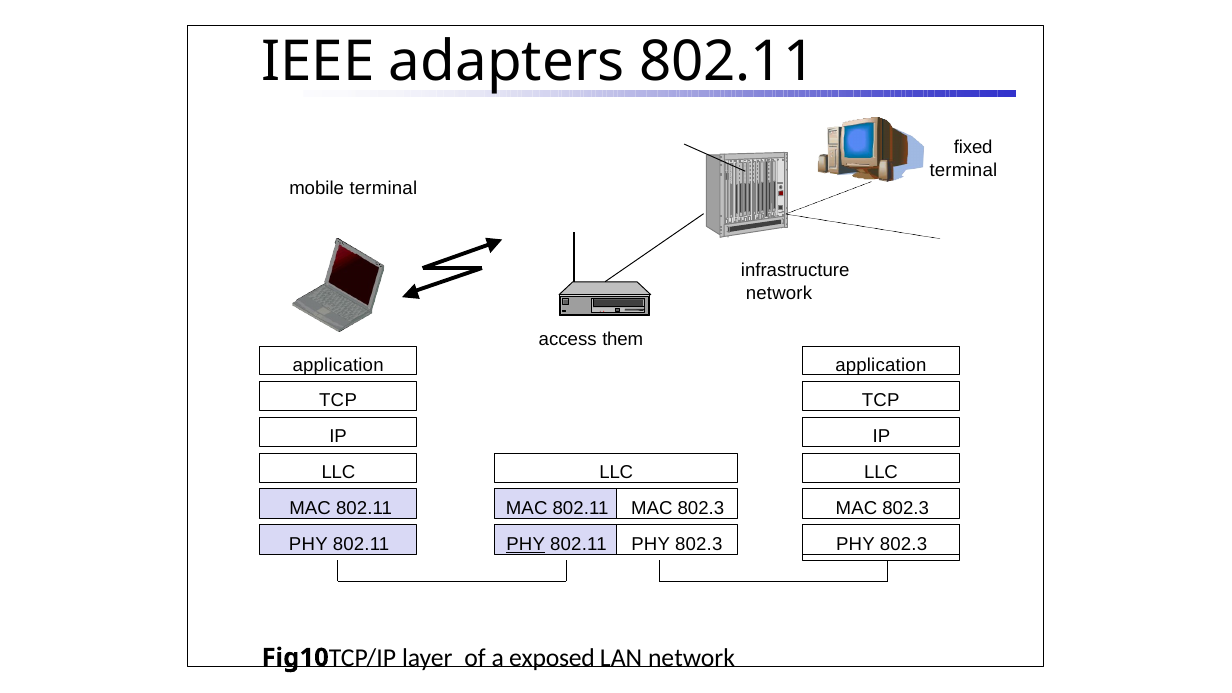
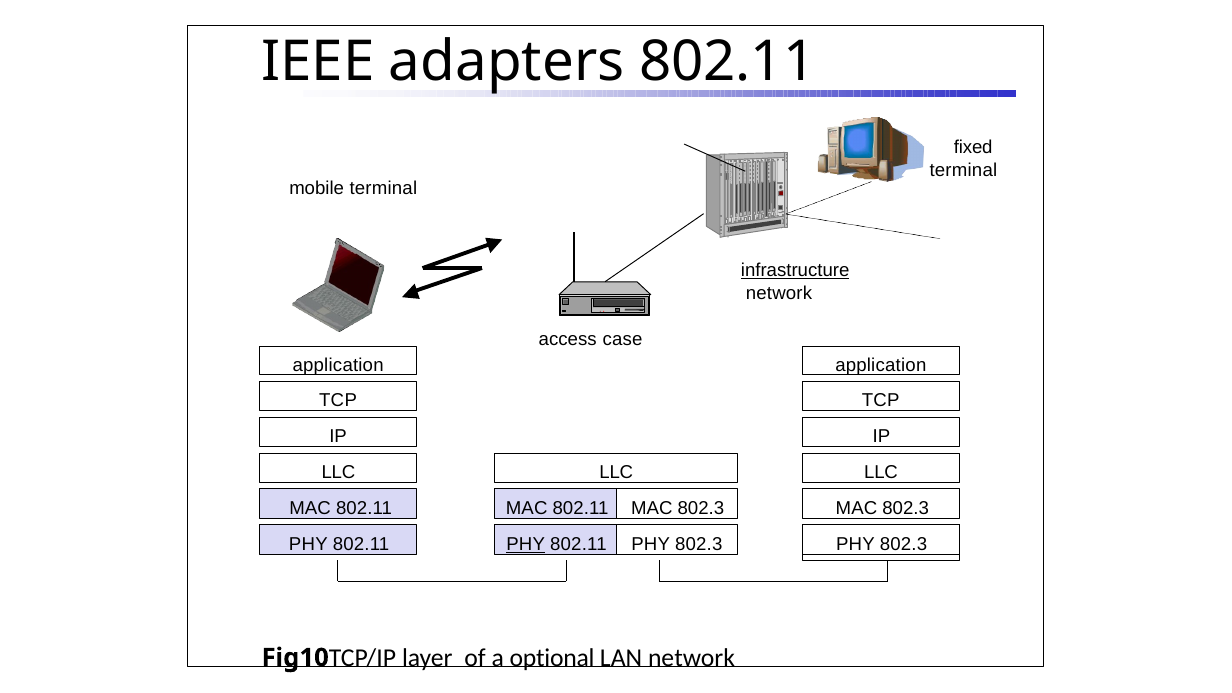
infrastructure underline: none -> present (795, 270)
them: them -> case (622, 339)
exposed: exposed -> optional (552, 658)
